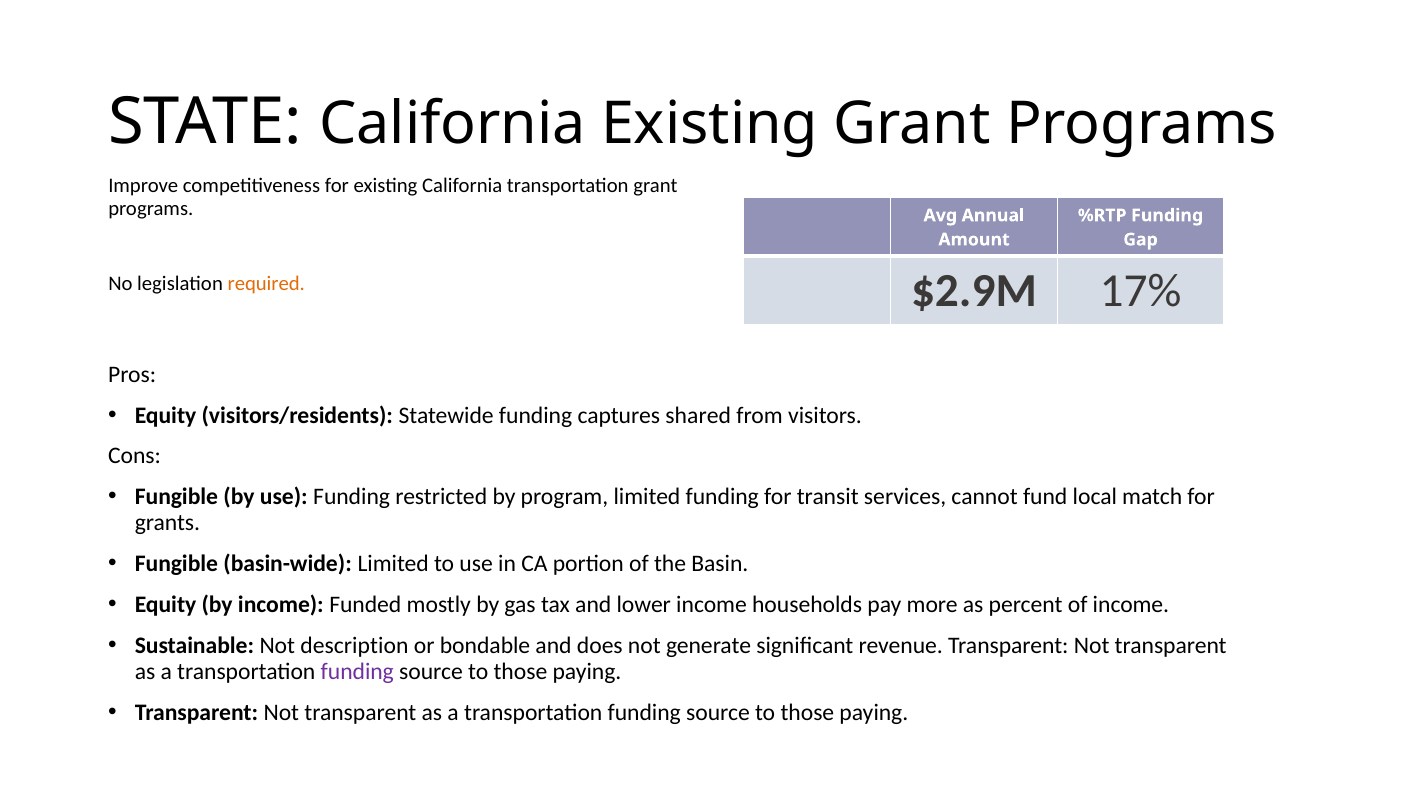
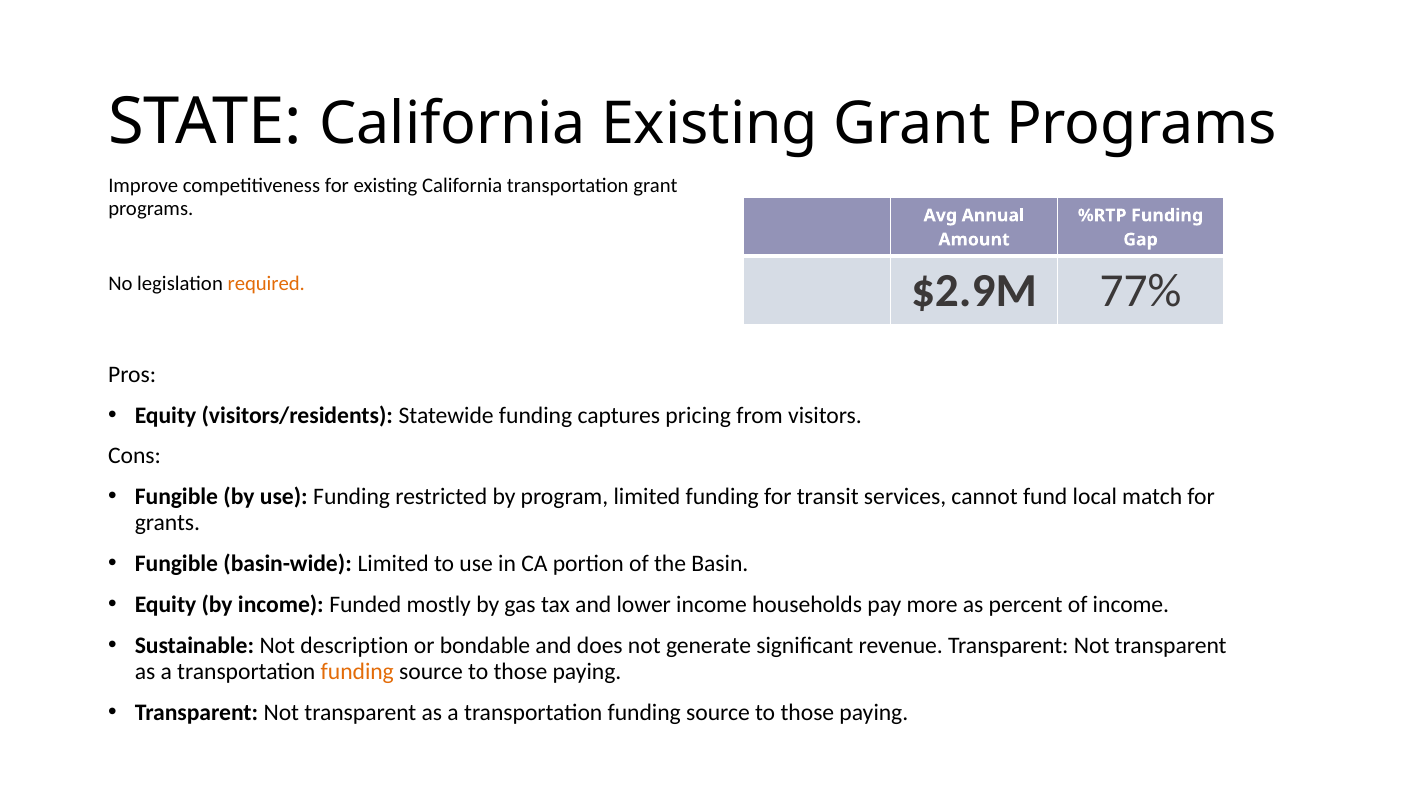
17%: 17% -> 77% (1140, 291)
shared: shared -> pricing (698, 415)
funding colour: purple -> orange (357, 671)
